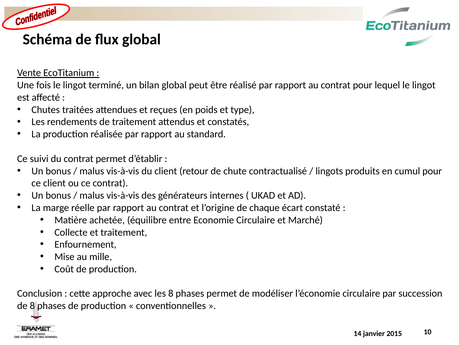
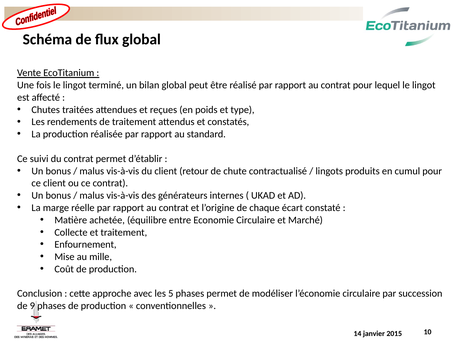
les 8: 8 -> 5 (171, 293)
de 8: 8 -> 9 (32, 305)
